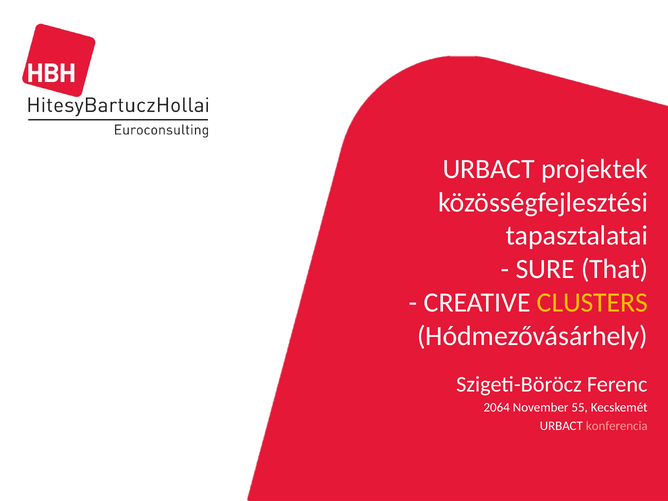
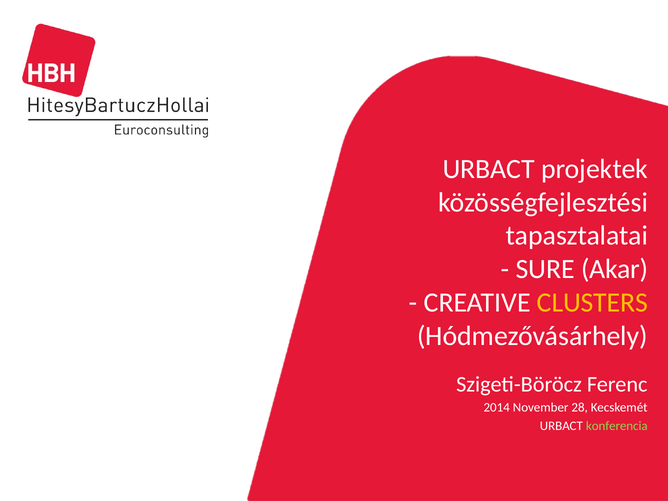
That: That -> Akar (615, 269)
2064: 2064 -> 2014 (497, 408)
55: 55 -> 28 (580, 408)
konferencia colour: pink -> light green (617, 426)
